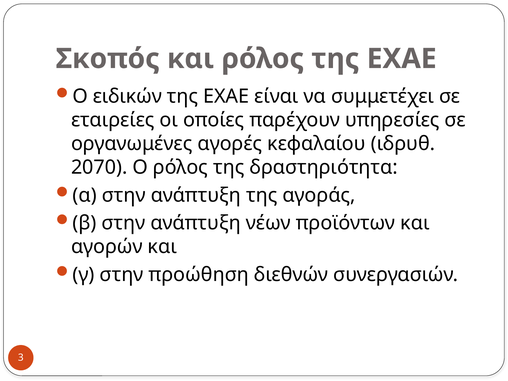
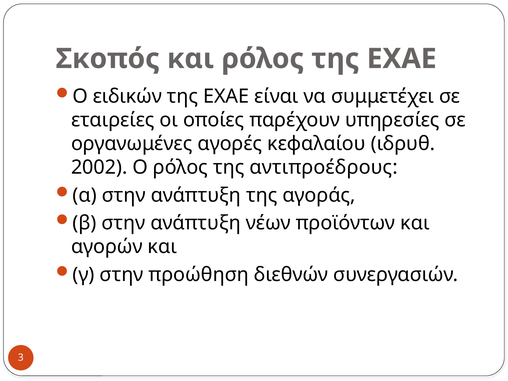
2070: 2070 -> 2002 (99, 167)
δραστηριότητα: δραστηριότητα -> αντιπροέδρους (324, 167)
